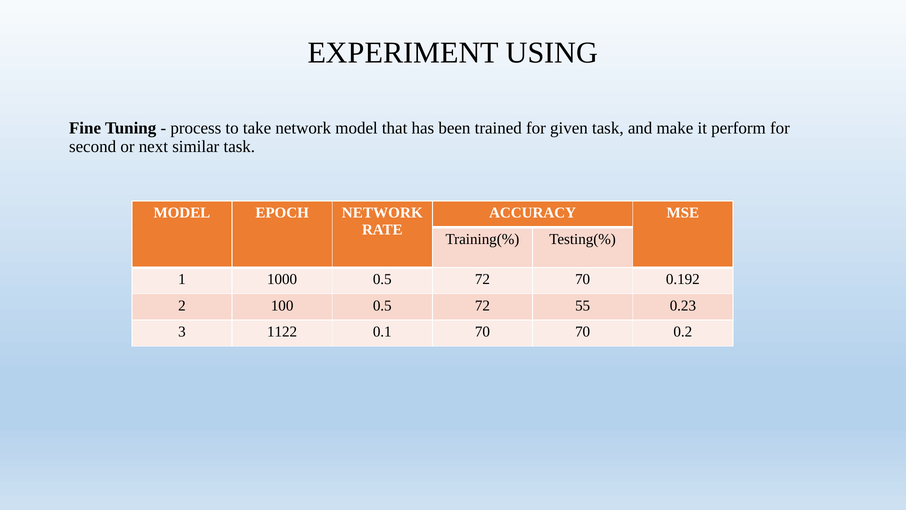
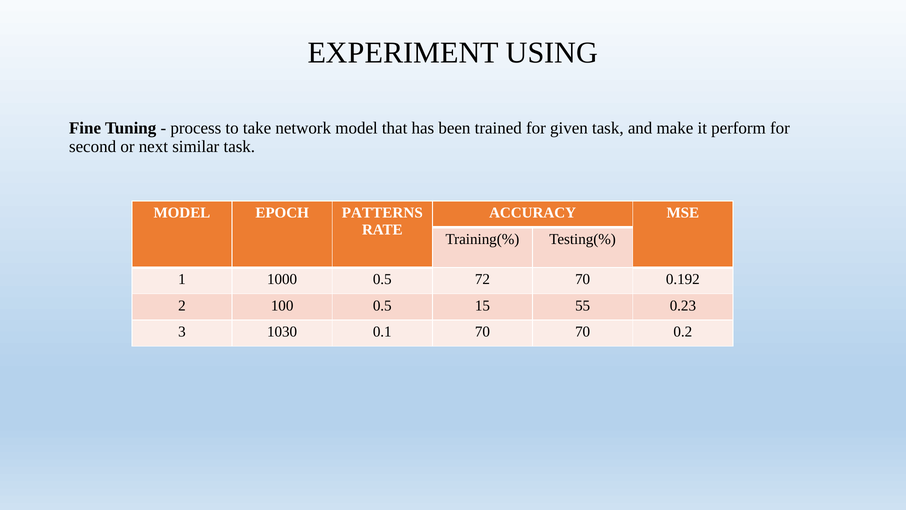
EPOCH NETWORK: NETWORK -> PATTERNS (382, 213)
100 0.5 72: 72 -> 15 (482, 305)
1122: 1122 -> 1030 (282, 332)
